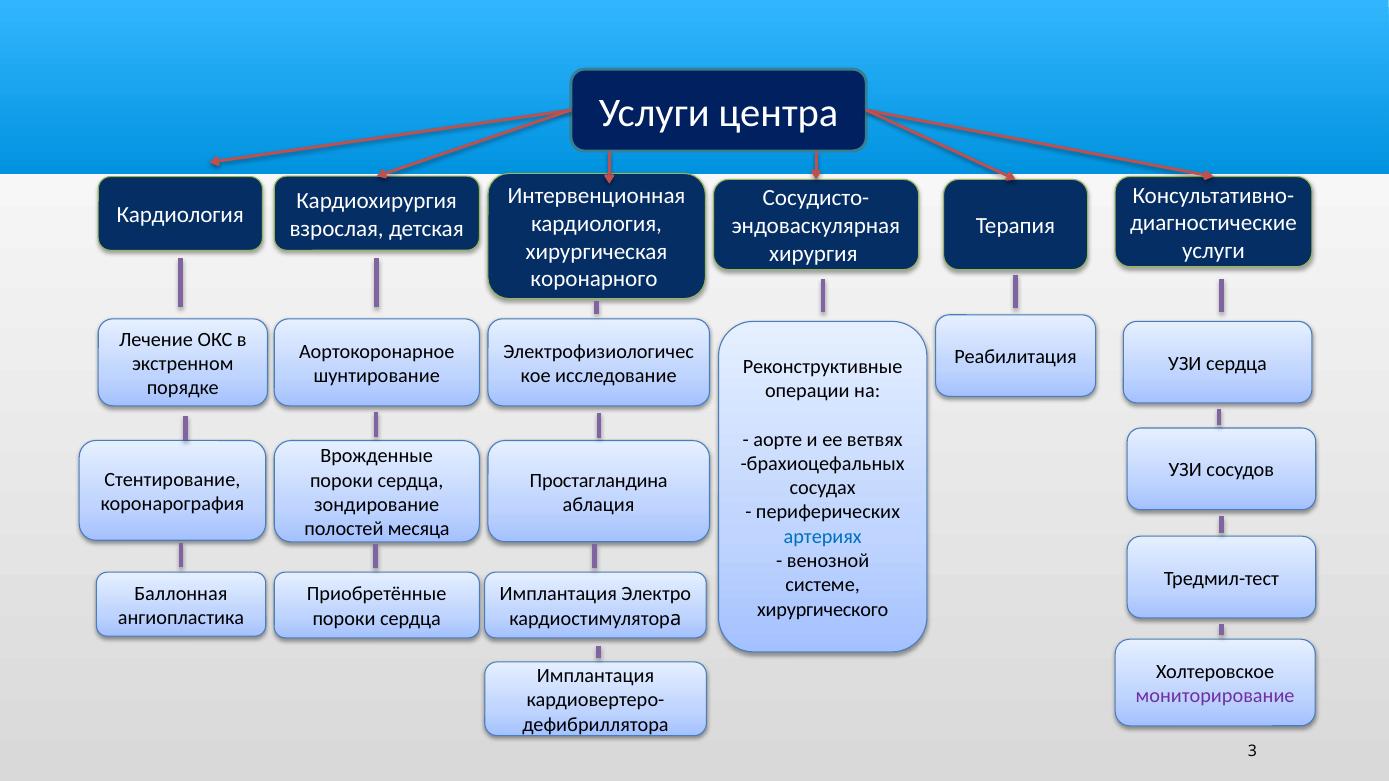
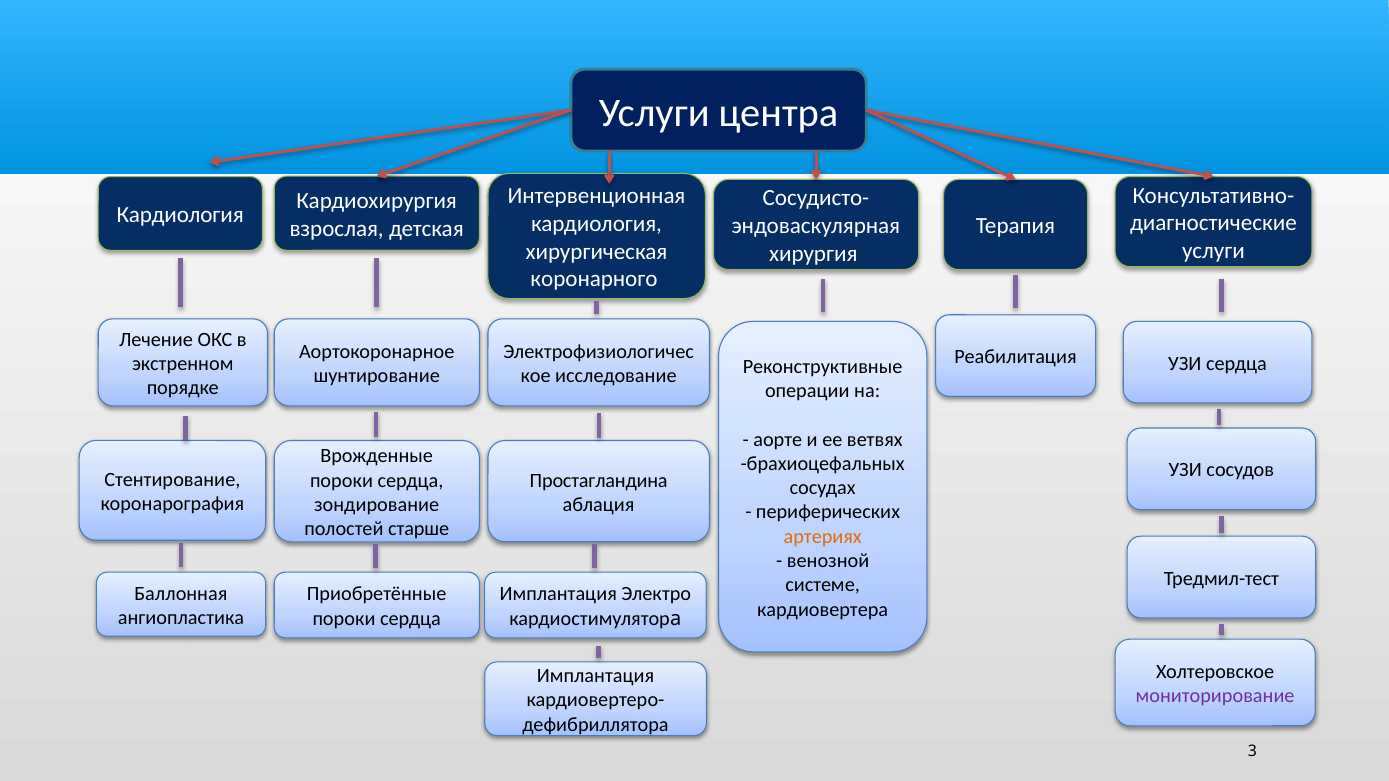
месяца: месяца -> старше (419, 529)
артериях colour: blue -> orange (823, 537)
хирургического: хирургического -> кардиовертера (823, 610)
